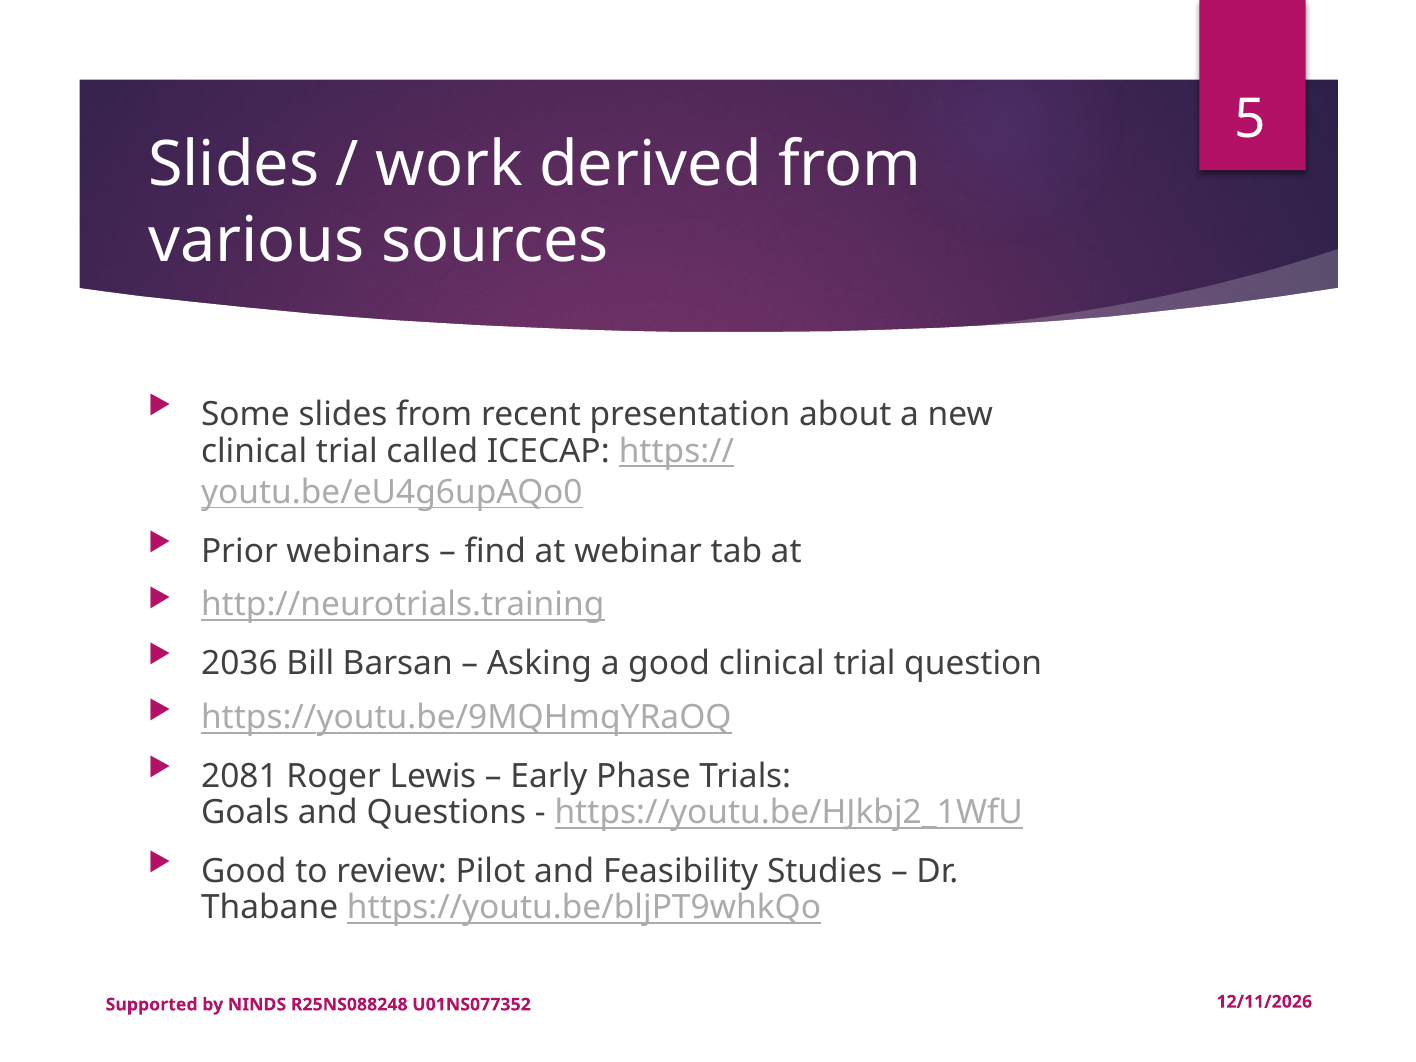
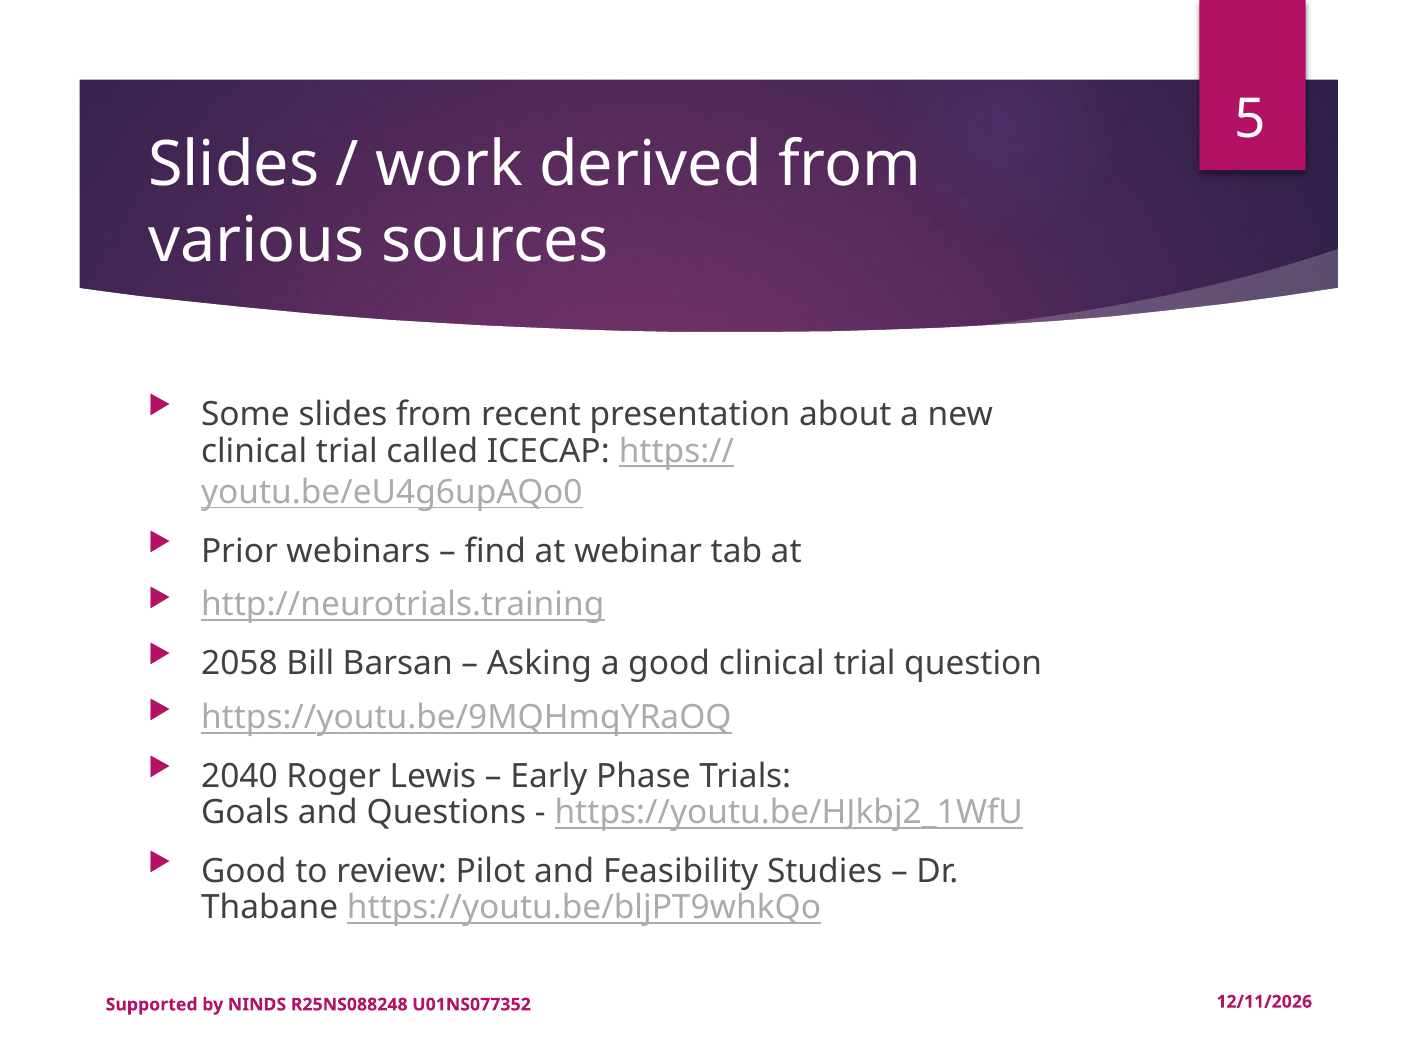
2036: 2036 -> 2058 (239, 664)
2081: 2081 -> 2040 (239, 776)
